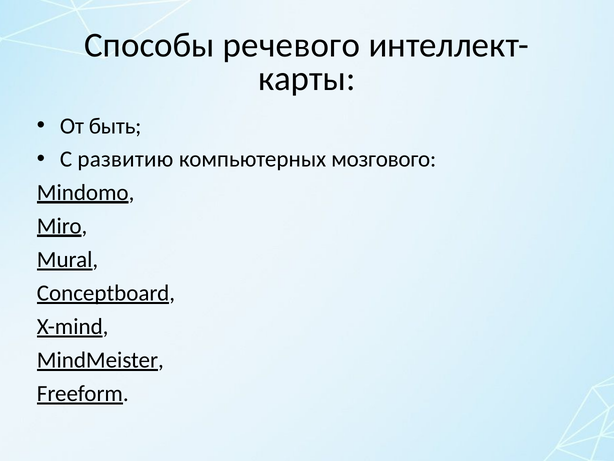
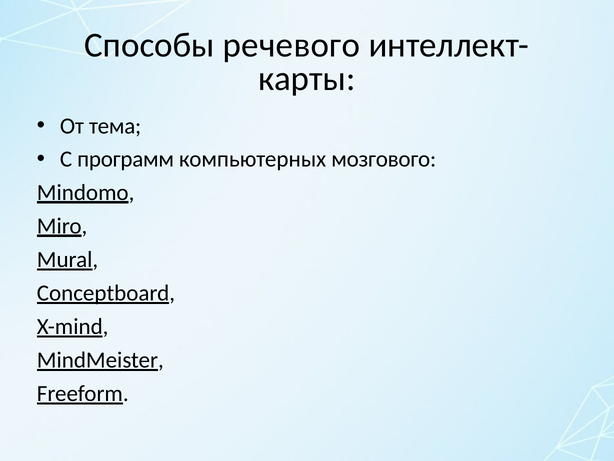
быть: быть -> тема (115, 126)
развитию: развитию -> программ (126, 159)
